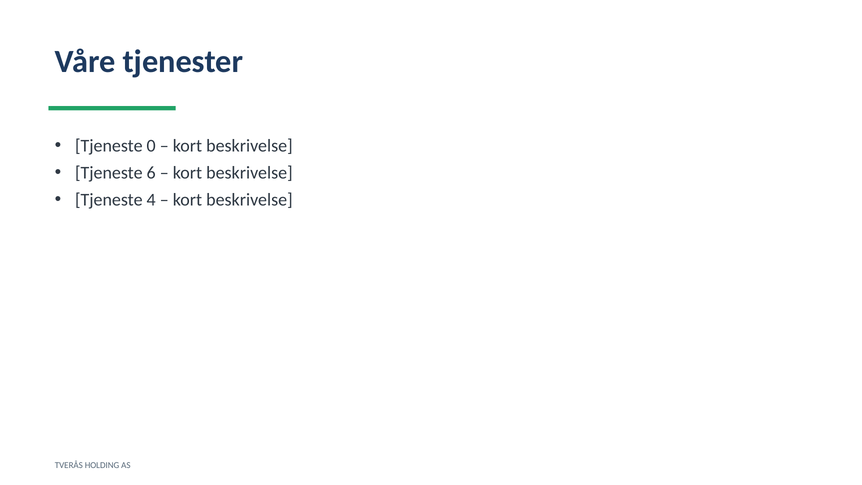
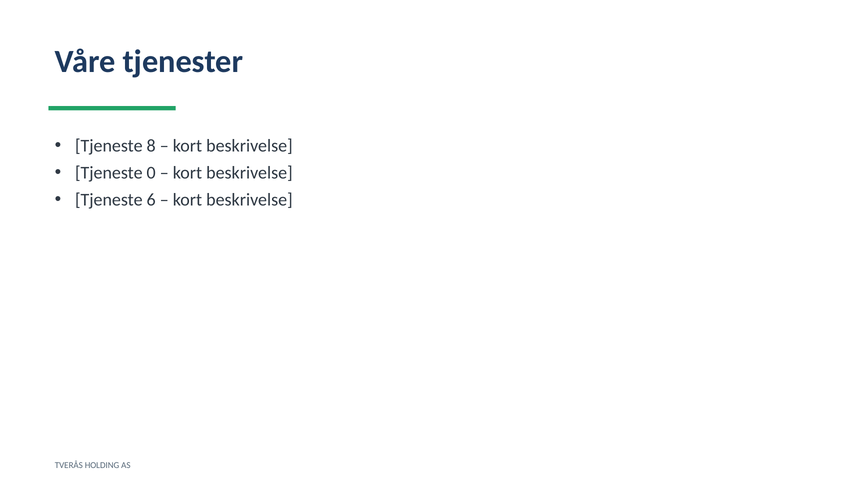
0: 0 -> 8 (151, 146)
6: 6 -> 0 (151, 173)
4: 4 -> 6 (151, 200)
